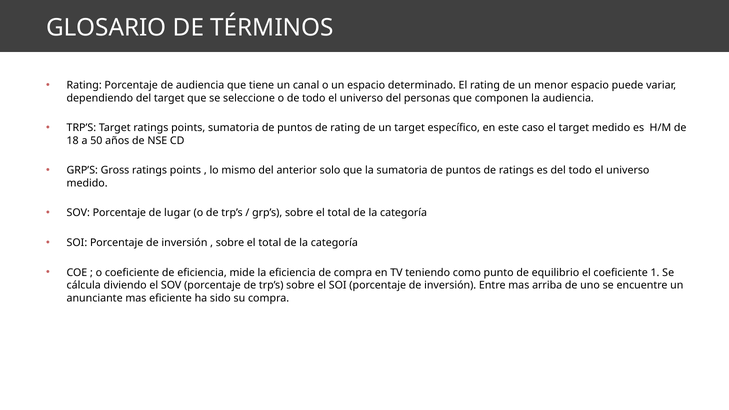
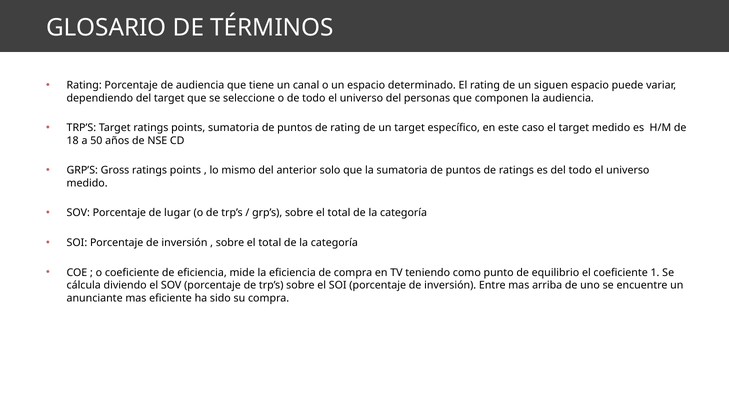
menor: menor -> siguen (551, 85)
